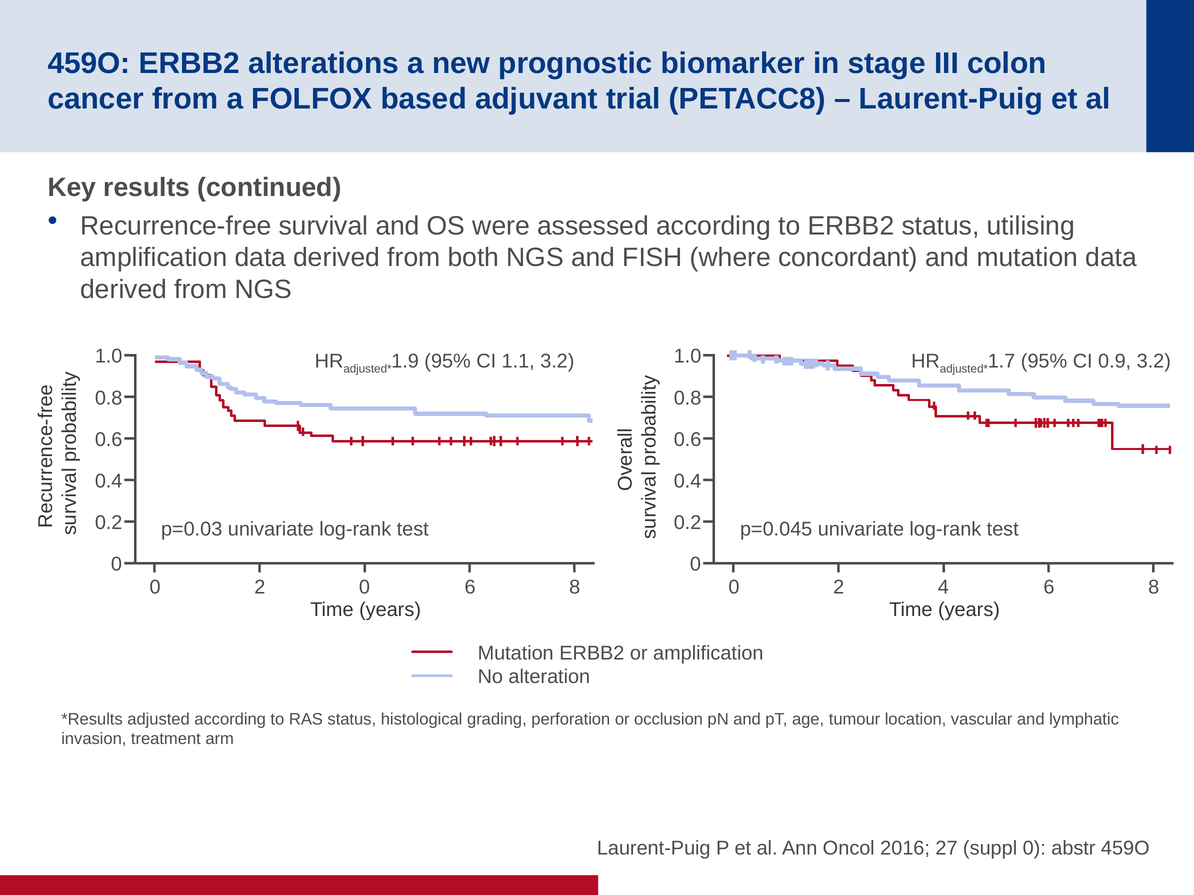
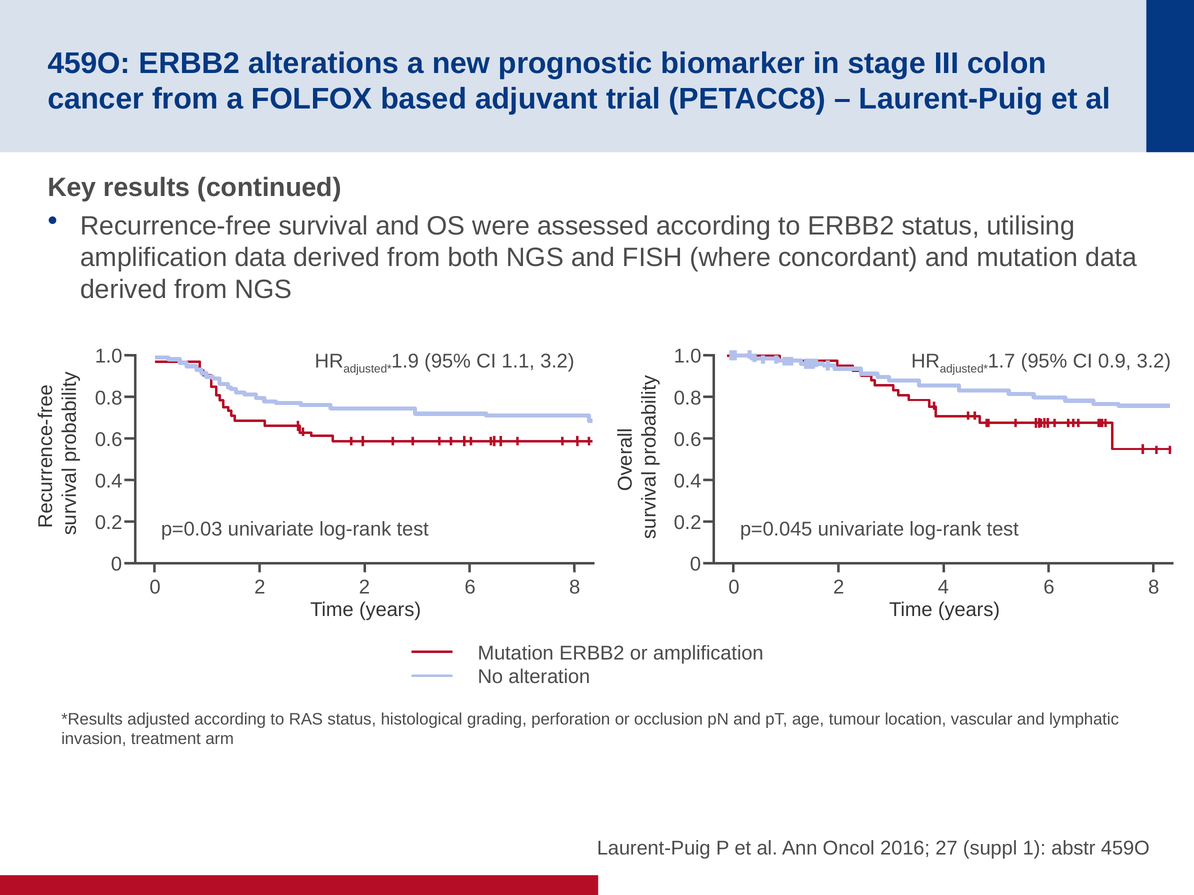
2 0: 0 -> 2 (364, 587)
suppl 0: 0 -> 1 (1034, 849)
